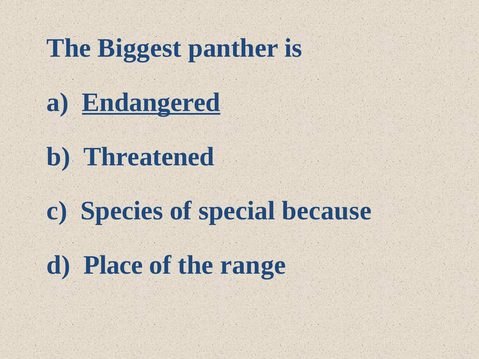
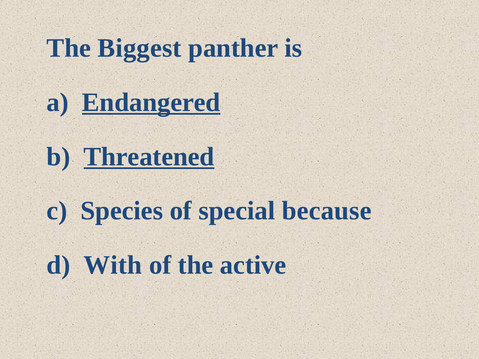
Threatened underline: none -> present (149, 157)
Place: Place -> With (113, 265)
range: range -> active (253, 265)
